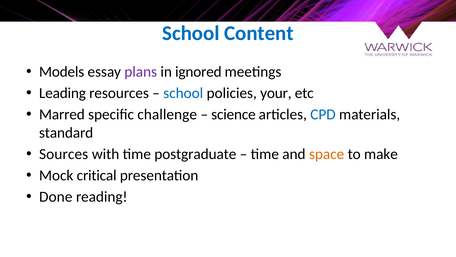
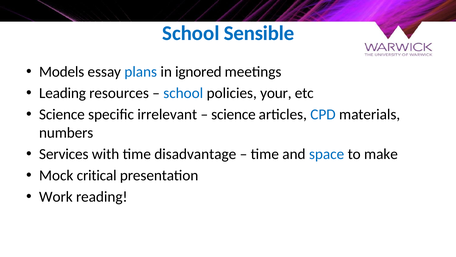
Content: Content -> Sensible (259, 33)
plans colour: purple -> blue (141, 72)
Marred: Marred -> Science (62, 114)
challenge: challenge -> irrelevant (167, 114)
standard: standard -> numbers (66, 133)
Sources: Sources -> Services (64, 154)
postgraduate: postgraduate -> disadvantage (195, 154)
space colour: orange -> blue (327, 154)
Done: Done -> Work (56, 196)
